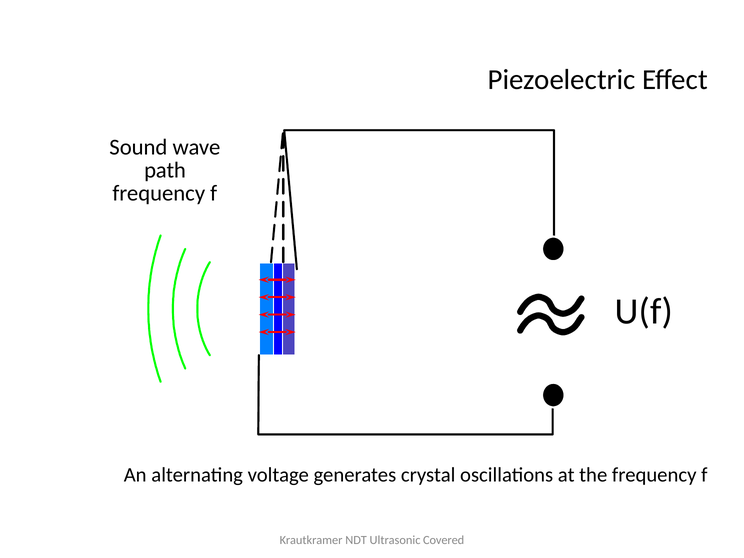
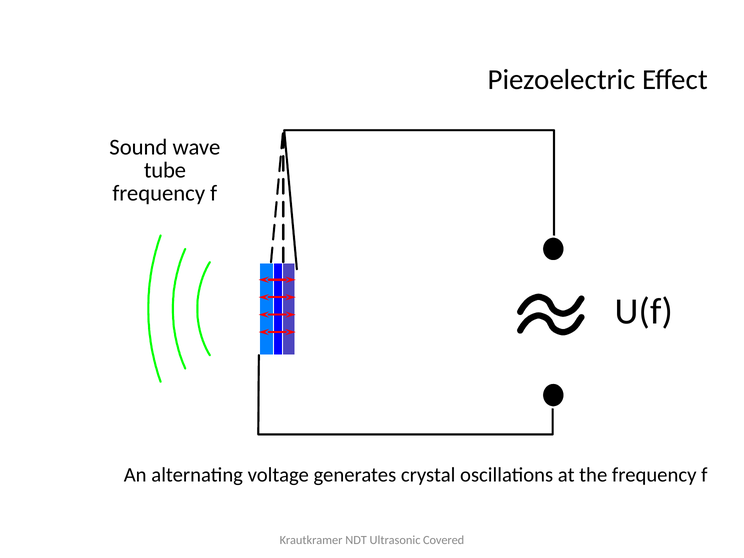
path: path -> tube (165, 170)
